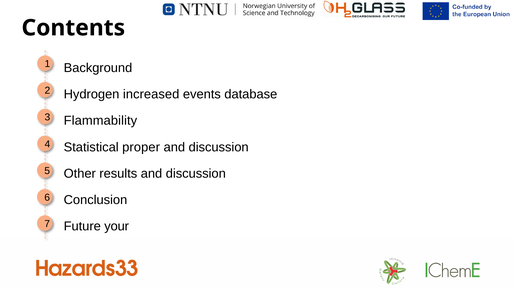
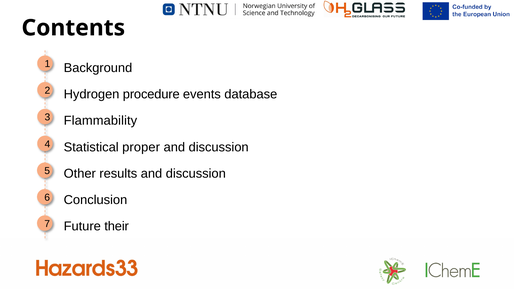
increased: increased -> procedure (151, 94)
your: your -> their (117, 226)
